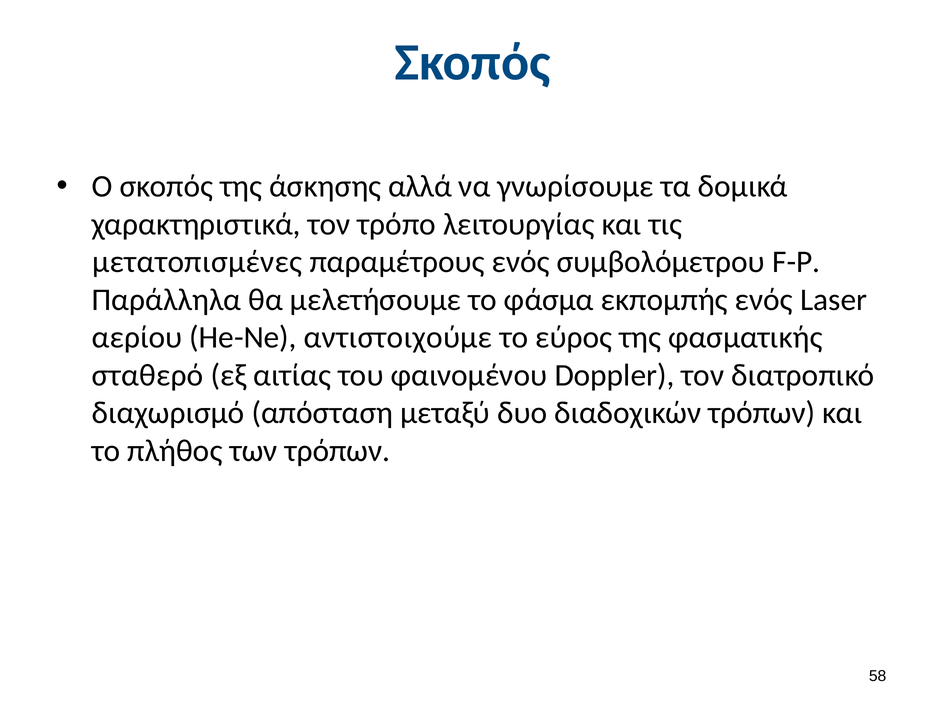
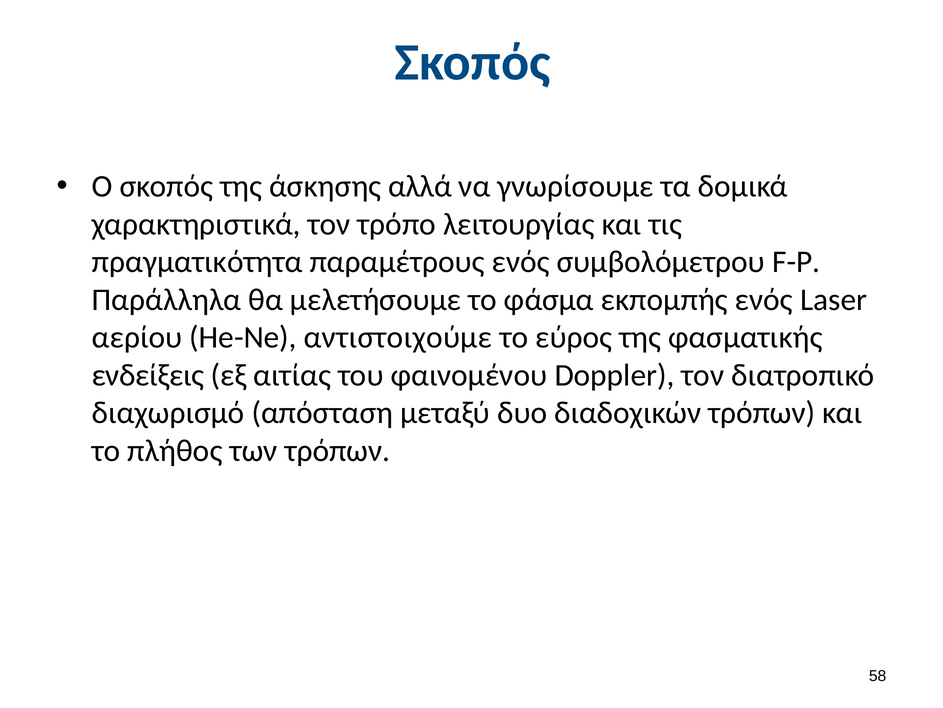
μετατοπισμένες: μετατοπισμένες -> πραγματικότητα (197, 262)
σταθερό: σταθερό -> ενδείξεις (148, 375)
